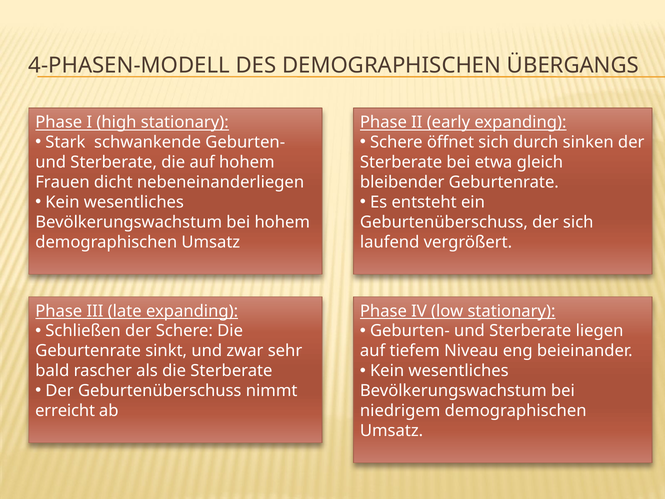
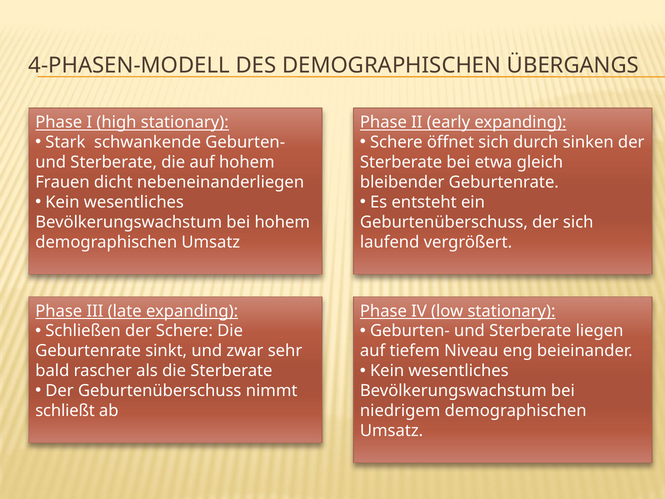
erreicht: erreicht -> schließt (65, 411)
